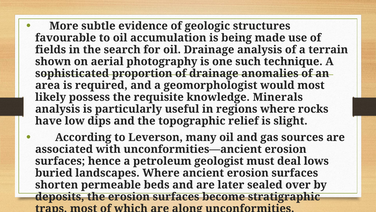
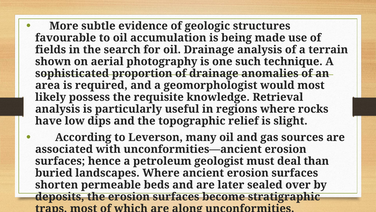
Minerals: Minerals -> Retrieval (278, 97)
lows: lows -> than (316, 161)
